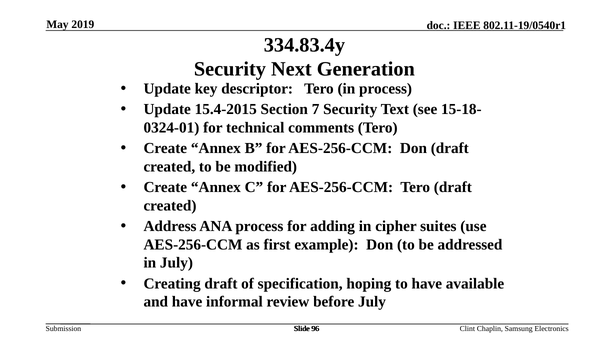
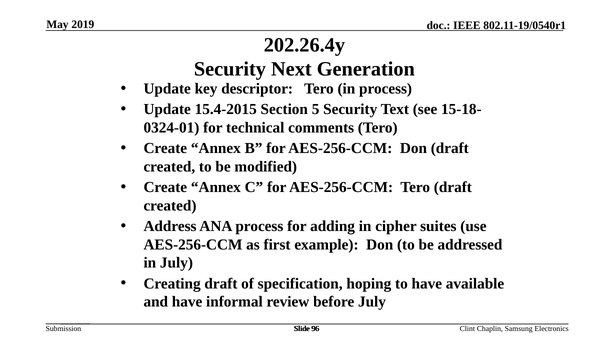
334.83.4y: 334.83.4y -> 202.26.4y (304, 45)
7: 7 -> 5 (316, 109)
